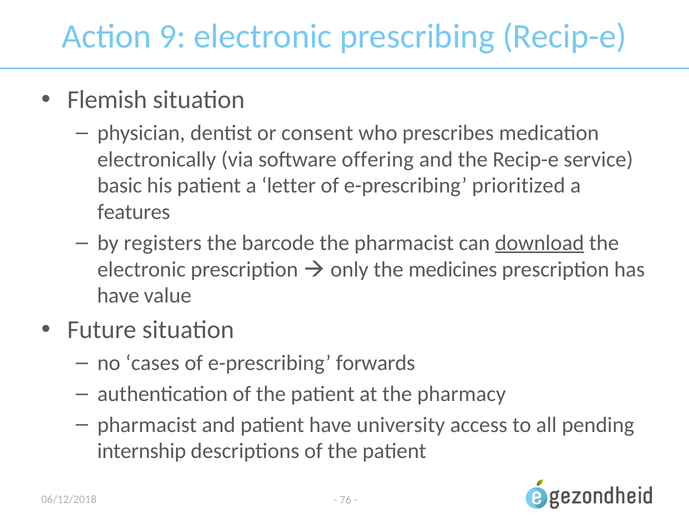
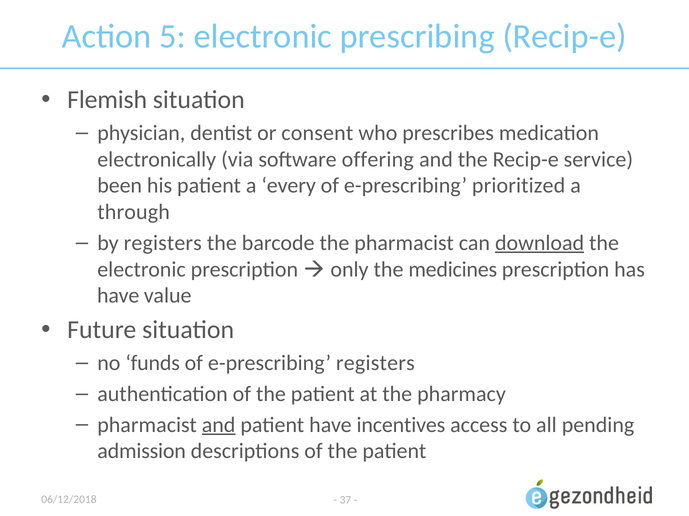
9: 9 -> 5 (173, 37)
basic: basic -> been (120, 186)
letter: letter -> every (289, 186)
features: features -> through (134, 212)
cases: cases -> funds (153, 363)
e-prescribing forwards: forwards -> registers (375, 363)
and underline: none -> present (219, 425)
university: university -> incentives (401, 425)
internship: internship -> admission (142, 452)
76: 76 -> 37 (345, 501)
